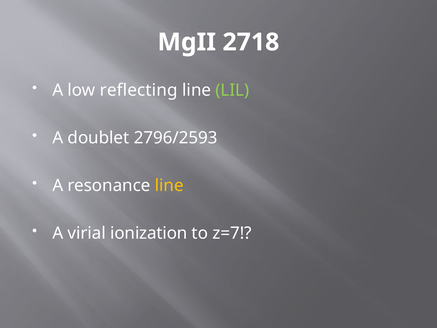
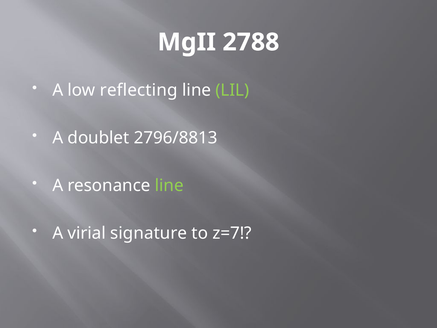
2718: 2718 -> 2788 (251, 42)
2796/2593: 2796/2593 -> 2796/8813 (176, 138)
line colour: yellow -> light green (169, 185)
ionization: ionization -> signature (149, 233)
